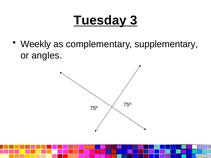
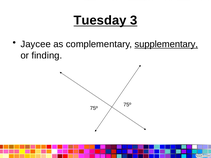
Weekly: Weekly -> Jaycee (36, 44)
supplementary underline: none -> present (166, 44)
angles: angles -> finding (47, 56)
